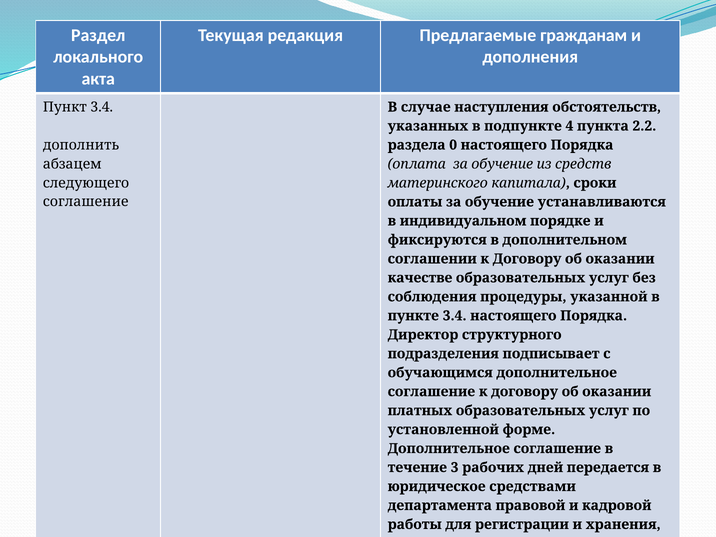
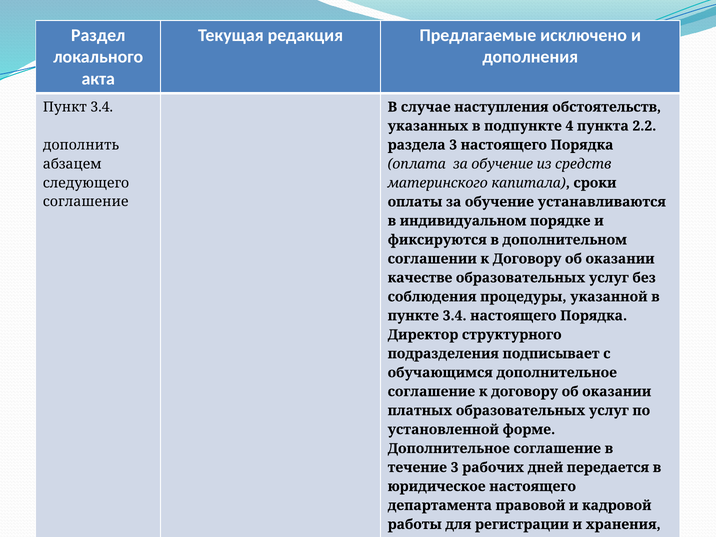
гражданам: гражданам -> исключено (584, 35)
раздела 0: 0 -> 3 (453, 145)
юридическое средствами: средствами -> настоящего (533, 486)
